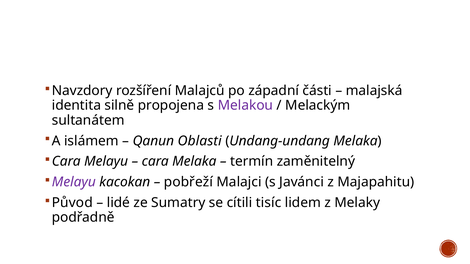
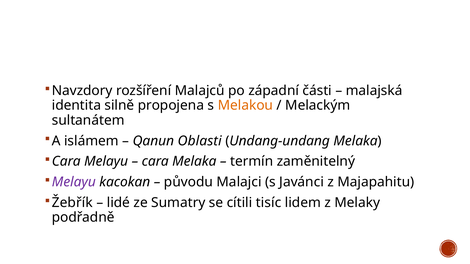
Melakou colour: purple -> orange (245, 106)
pobřeží: pobřeží -> původu (188, 182)
Původ: Původ -> Žebřík (72, 203)
